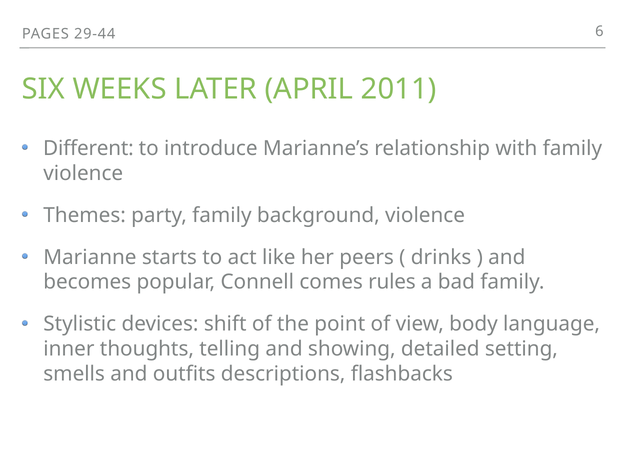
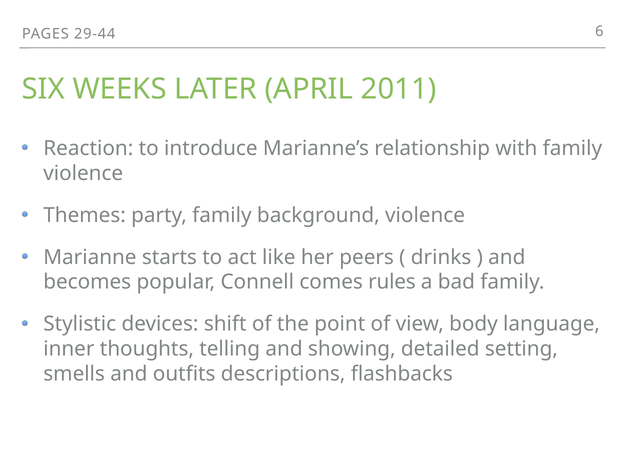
Different: Different -> Reaction (88, 148)
